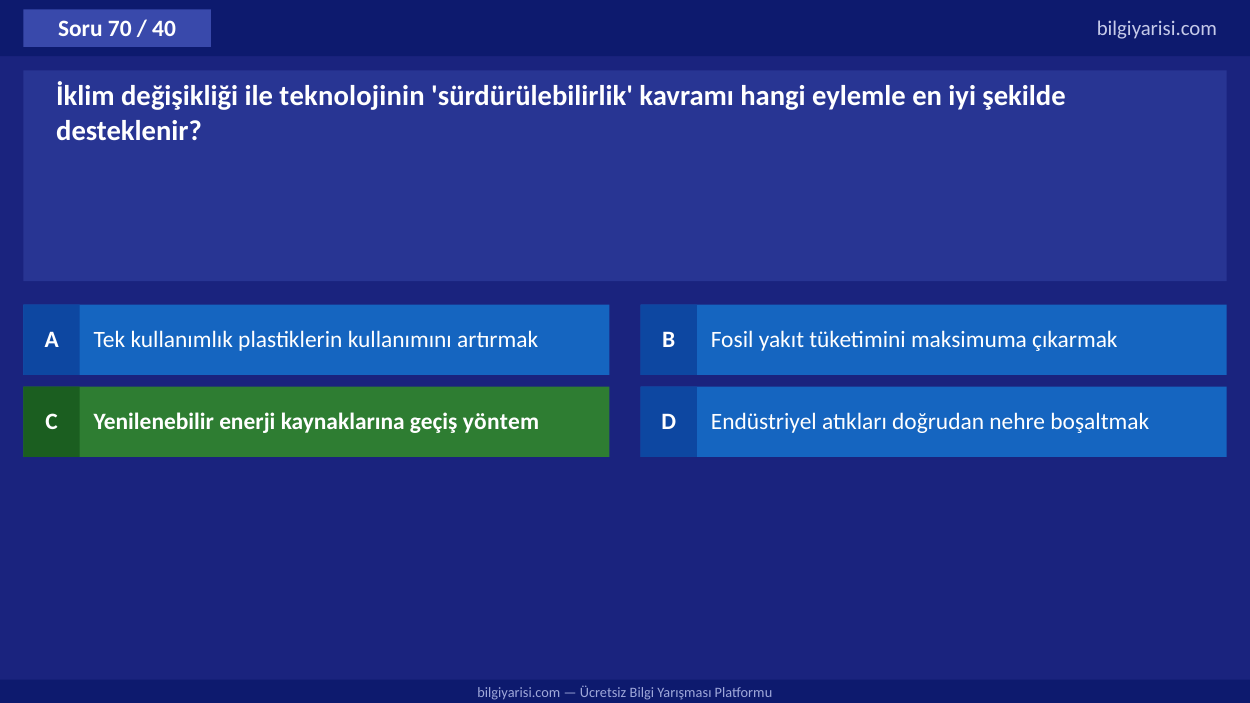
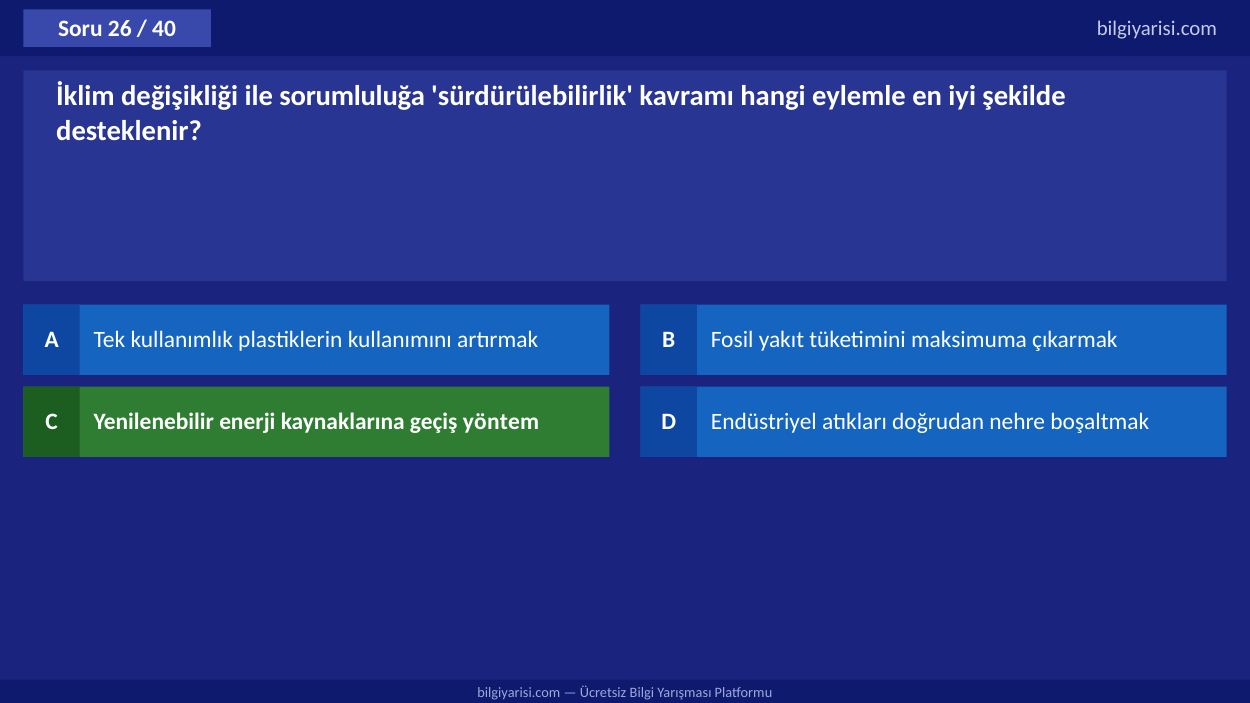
70: 70 -> 26 (120, 29)
teknolojinin: teknolojinin -> sorumluluğa (352, 96)
